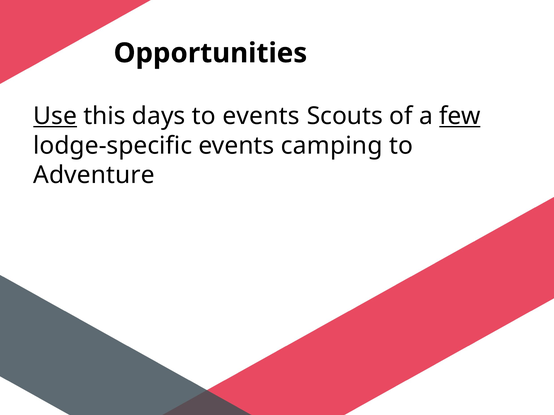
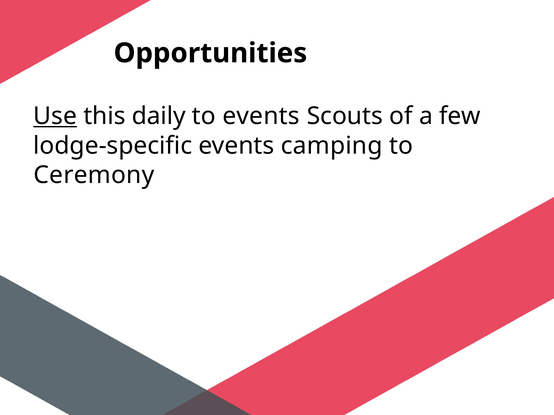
days: days -> daily (159, 116)
few underline: present -> none (460, 116)
Adventure: Adventure -> Ceremony (94, 175)
